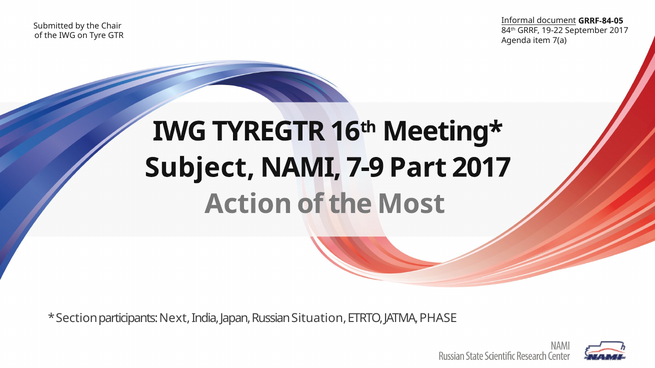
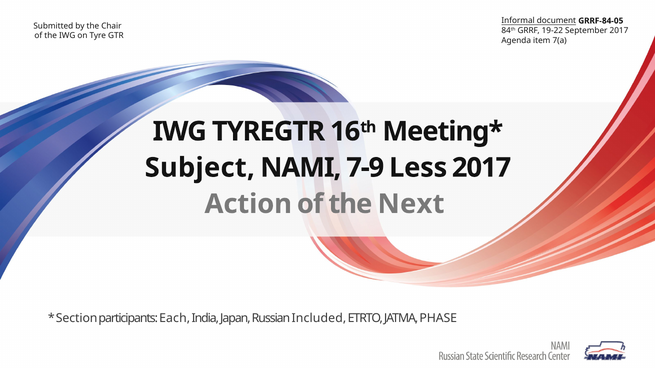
Part: Part -> Less (418, 168)
Most: Most -> Next (411, 204)
Next: Next -> Each (175, 319)
Situation: Situation -> Included (319, 319)
